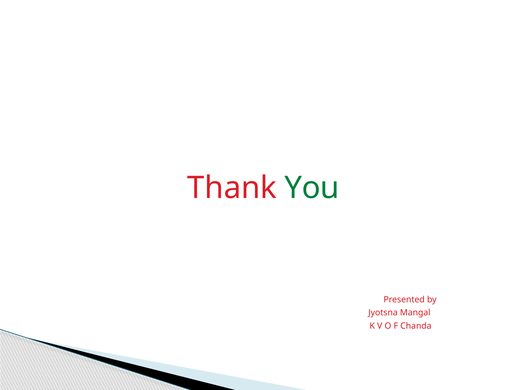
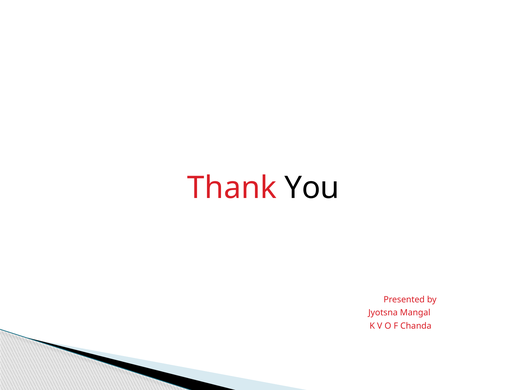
You colour: green -> black (312, 188)
